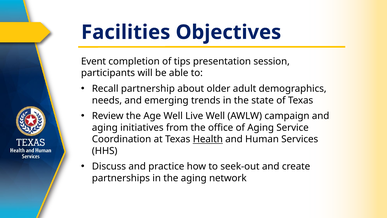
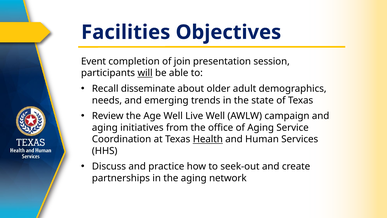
tips: tips -> join (182, 61)
will underline: none -> present (145, 73)
partnership: partnership -> disseminate (148, 89)
